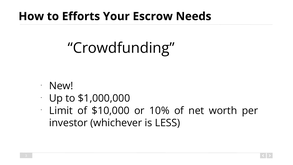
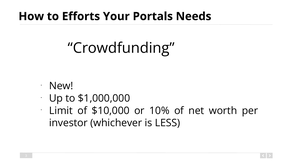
Escrow: Escrow -> Portals (153, 16)
